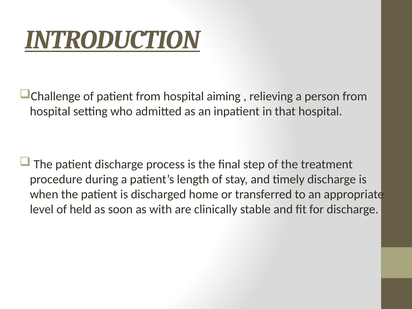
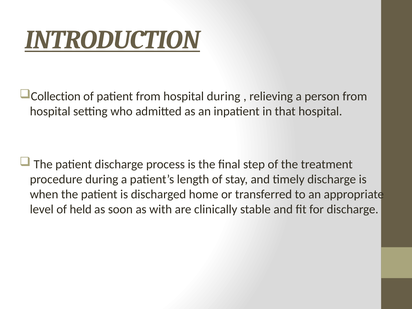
Challenge: Challenge -> Collection (56, 96)
hospital aiming: aiming -> during (224, 96)
